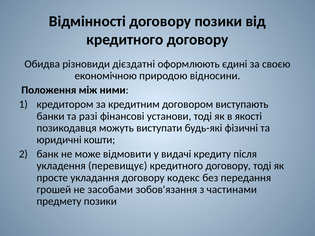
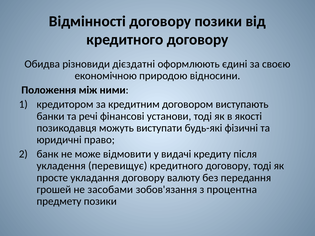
разі: разі -> речі (88, 116)
кошти: кошти -> право (99, 140)
кодекс: кодекс -> валюту (184, 178)
частинами: частинами -> процентна (232, 190)
